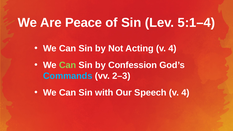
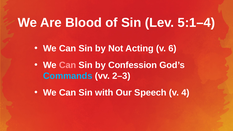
Peace: Peace -> Blood (84, 23)
Acting v 4: 4 -> 6 (172, 48)
Can colour: light green -> pink (68, 65)
